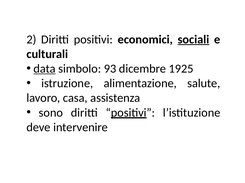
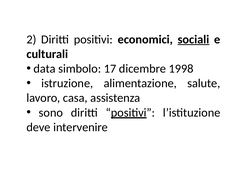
data underline: present -> none (45, 69)
93: 93 -> 17 (110, 69)
1925: 1925 -> 1998 (181, 69)
